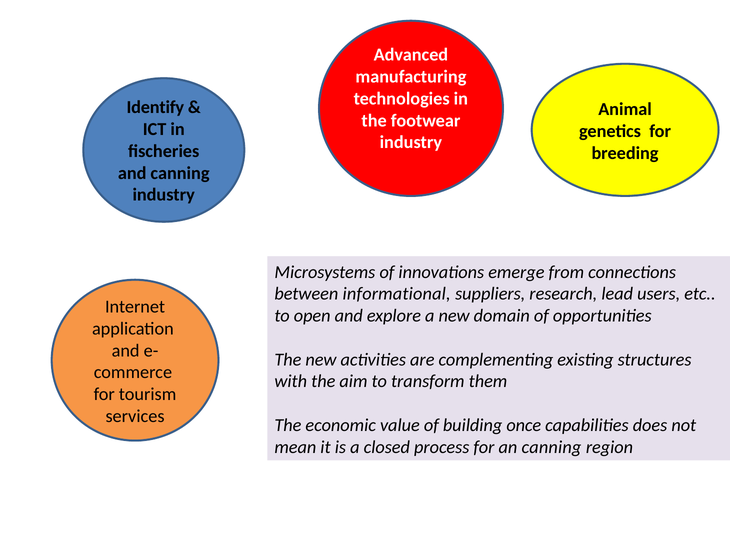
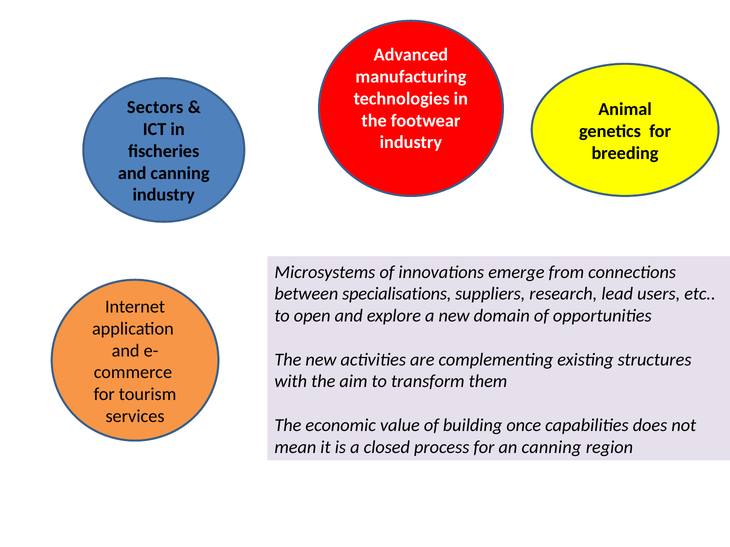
Identify: Identify -> Sectors (155, 108)
informational: informational -> specialisations (397, 294)
